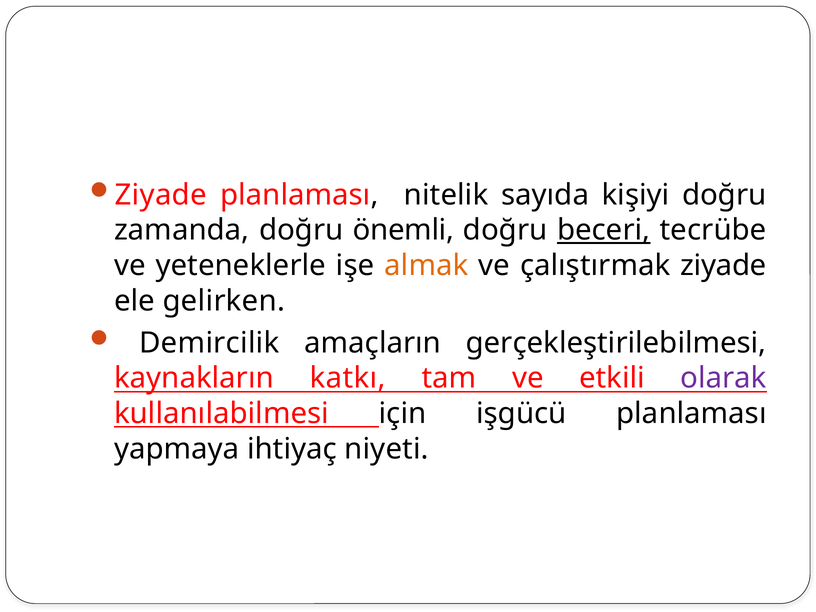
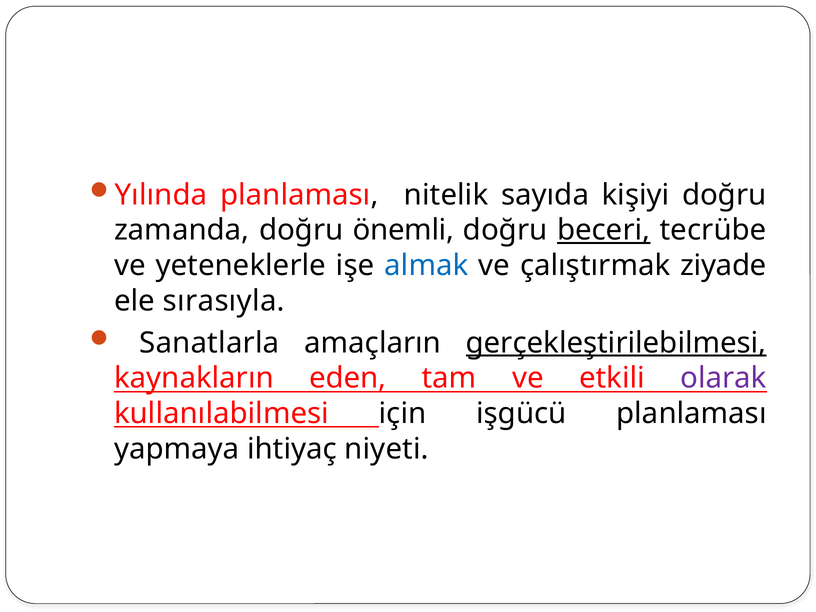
Ziyade: Ziyade -> Yılında (161, 195)
almak colour: orange -> blue (426, 266)
gelirken: gelirken -> sırasıyla (224, 301)
Demircilik: Demircilik -> Sanatlarla (209, 343)
gerçekleştirilebilmesi underline: none -> present (616, 343)
katkı: katkı -> eden (348, 378)
